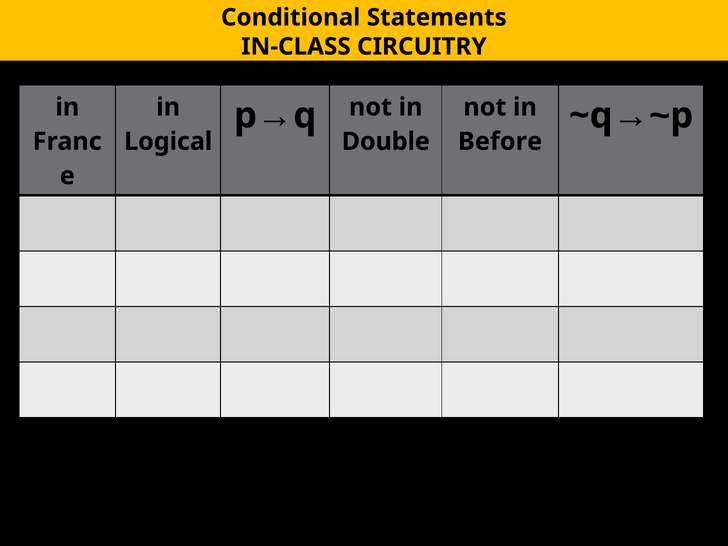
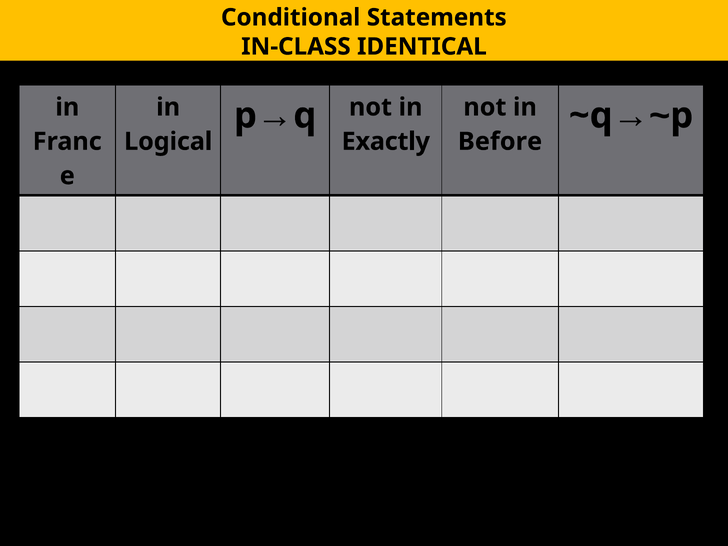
CIRCUITRY: CIRCUITRY -> IDENTICAL (422, 47)
Double: Double -> Exactly (386, 141)
